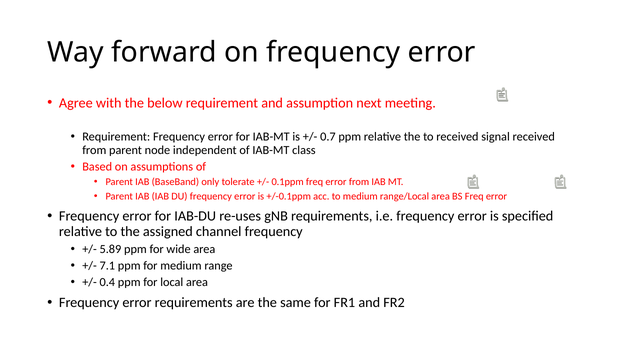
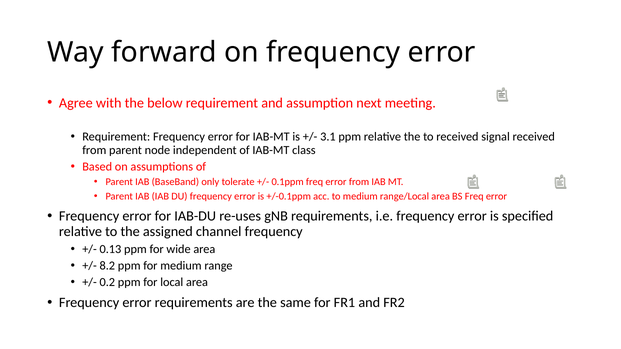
0.7: 0.7 -> 3.1 (328, 137)
5.89: 5.89 -> 0.13 (110, 249)
7.1: 7.1 -> 8.2 (107, 266)
0.4: 0.4 -> 0.2 (107, 282)
